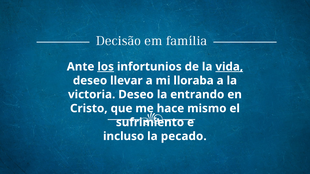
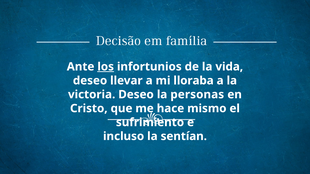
vida underline: present -> none (229, 67)
entrando: entrando -> personas (197, 95)
pecado: pecado -> sentían (184, 137)
